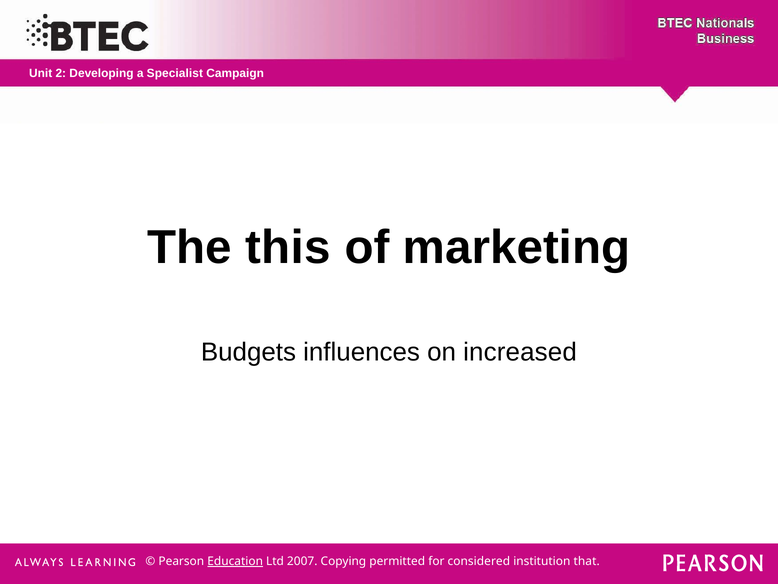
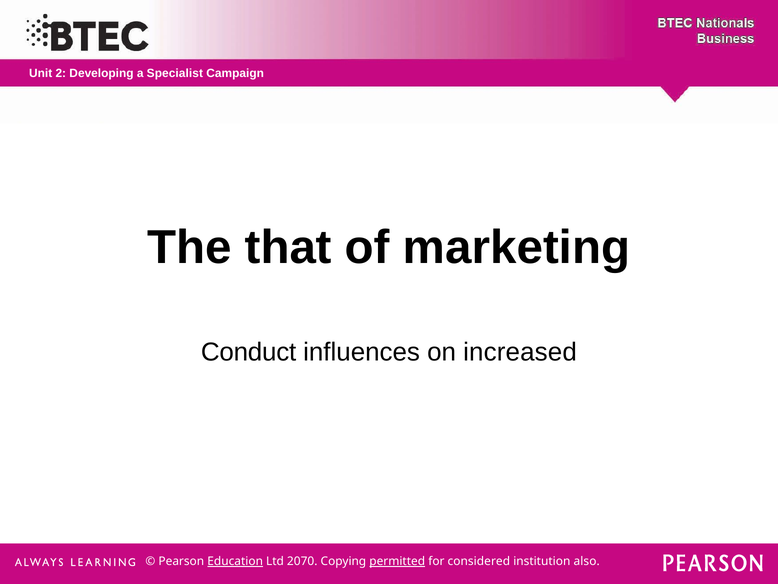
this: this -> that (288, 247)
Budgets: Budgets -> Conduct (249, 352)
2007: 2007 -> 2070 (302, 561)
permitted underline: none -> present (397, 561)
that: that -> also (587, 561)
